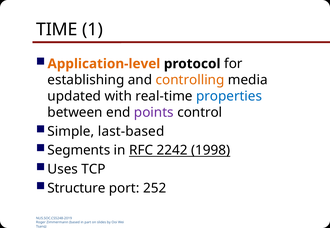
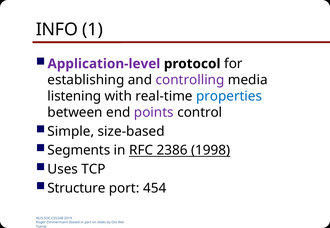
TIME: TIME -> INFO (57, 30)
Application-level colour: orange -> purple (104, 64)
controlling colour: orange -> purple (190, 80)
updated: updated -> listening (74, 96)
last-based: last-based -> size-based (131, 132)
2242: 2242 -> 2386 (172, 151)
252: 252 -> 454 (155, 188)
